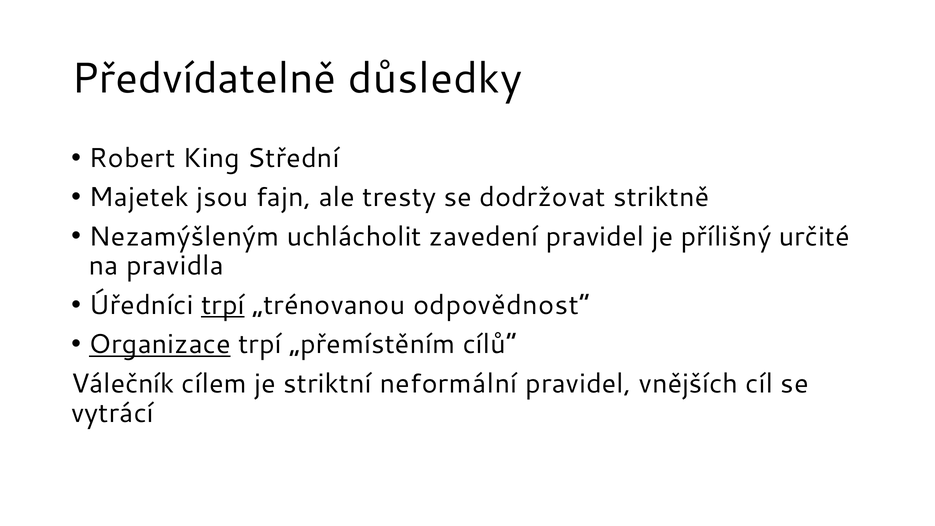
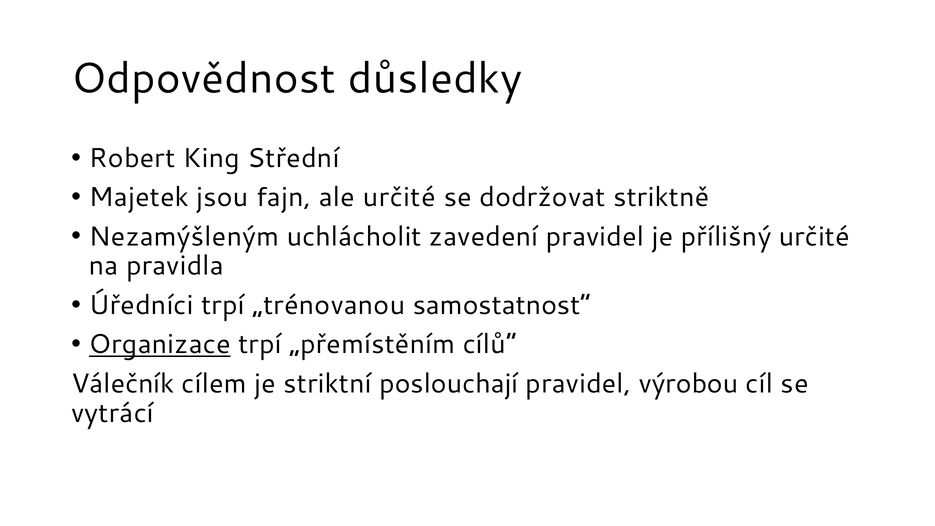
Předvídatelně: Předvídatelně -> Odpovědnost (204, 79)
ale tresty: tresty -> určité (399, 197)
trpí underline: present -> none (223, 305)
odpovědnost“: odpovědnost“ -> samostatnost“ (502, 305)
neformální: neformální -> poslouchají (449, 384)
vnějších: vnějších -> výrobou (689, 384)
